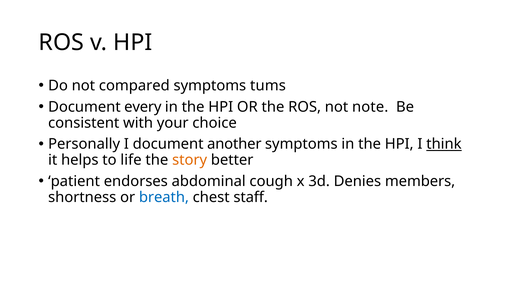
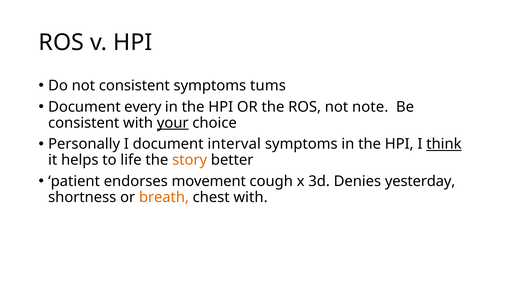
not compared: compared -> consistent (134, 86)
your underline: none -> present (173, 123)
another: another -> interval (234, 144)
abdominal: abdominal -> movement (209, 181)
members: members -> yesterday (420, 181)
breath colour: blue -> orange (164, 197)
chest staff: staff -> with (251, 197)
